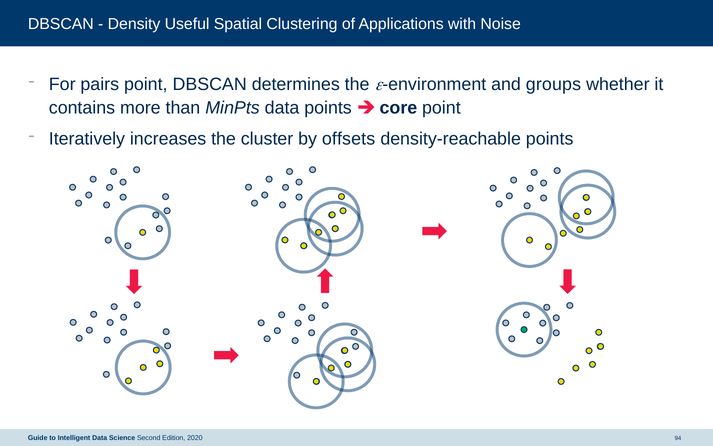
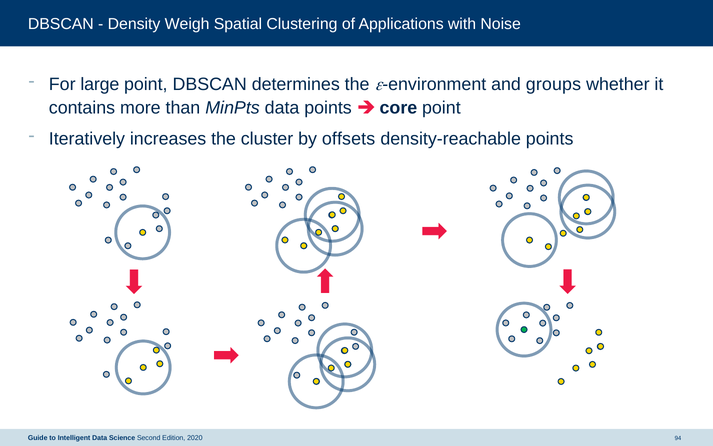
Useful: Useful -> Weigh (187, 24)
pairs: pairs -> large (100, 84)
